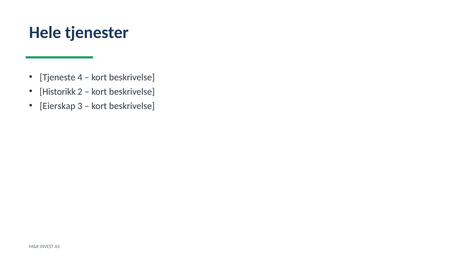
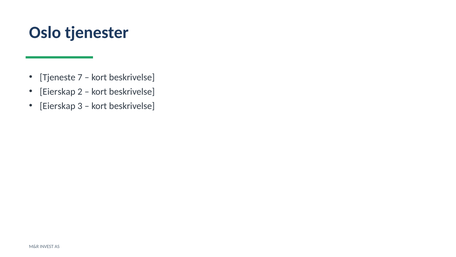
Hele: Hele -> Oslo (45, 33)
4: 4 -> 7 (80, 77)
Historikk: Historikk -> Eierskap (58, 91)
